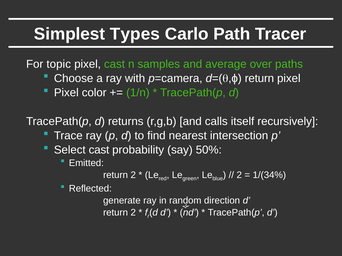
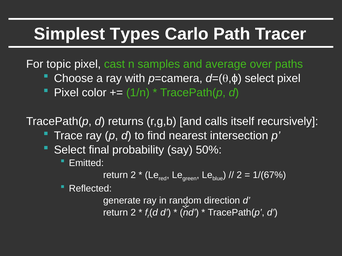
return: return -> select (259, 78)
Select cast: cast -> final (99, 150)
1/(34%: 1/(34% -> 1/(67% (269, 175)
